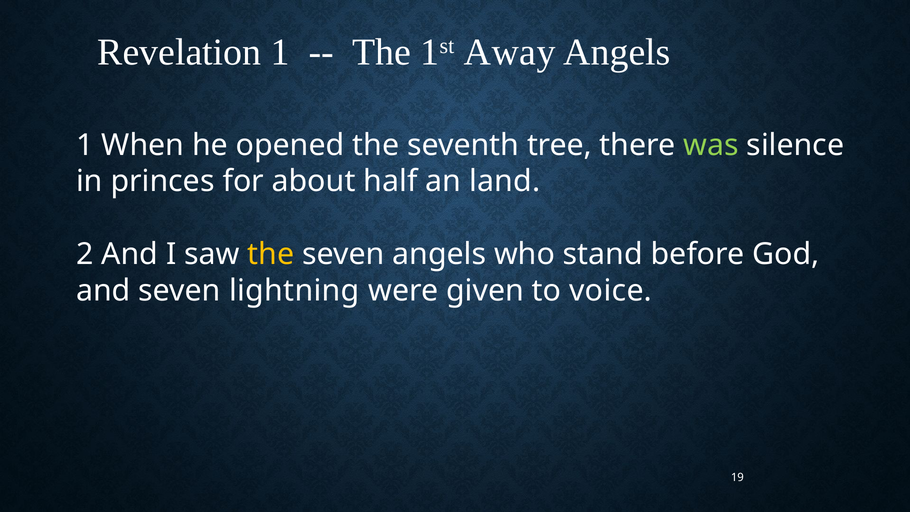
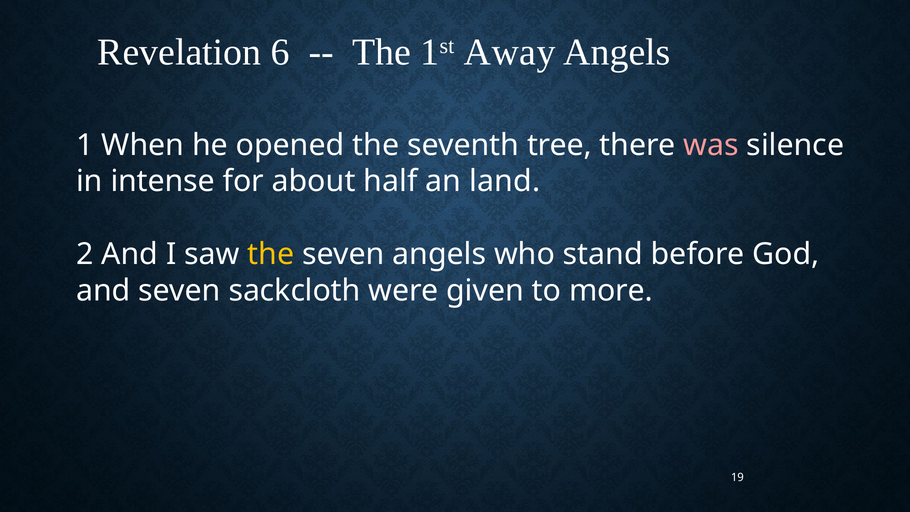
Revelation 1: 1 -> 6 (280, 52)
was colour: light green -> pink (711, 145)
princes: princes -> intense (163, 181)
lightning: lightning -> sackcloth (295, 291)
voice: voice -> more (611, 291)
